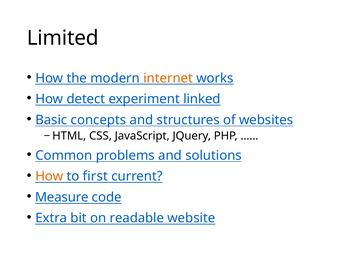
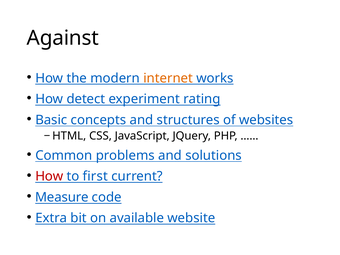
Limited: Limited -> Against (63, 38)
linked: linked -> rating (202, 99)
How colour: orange -> red (49, 176)
readable: readable -> available (137, 218)
